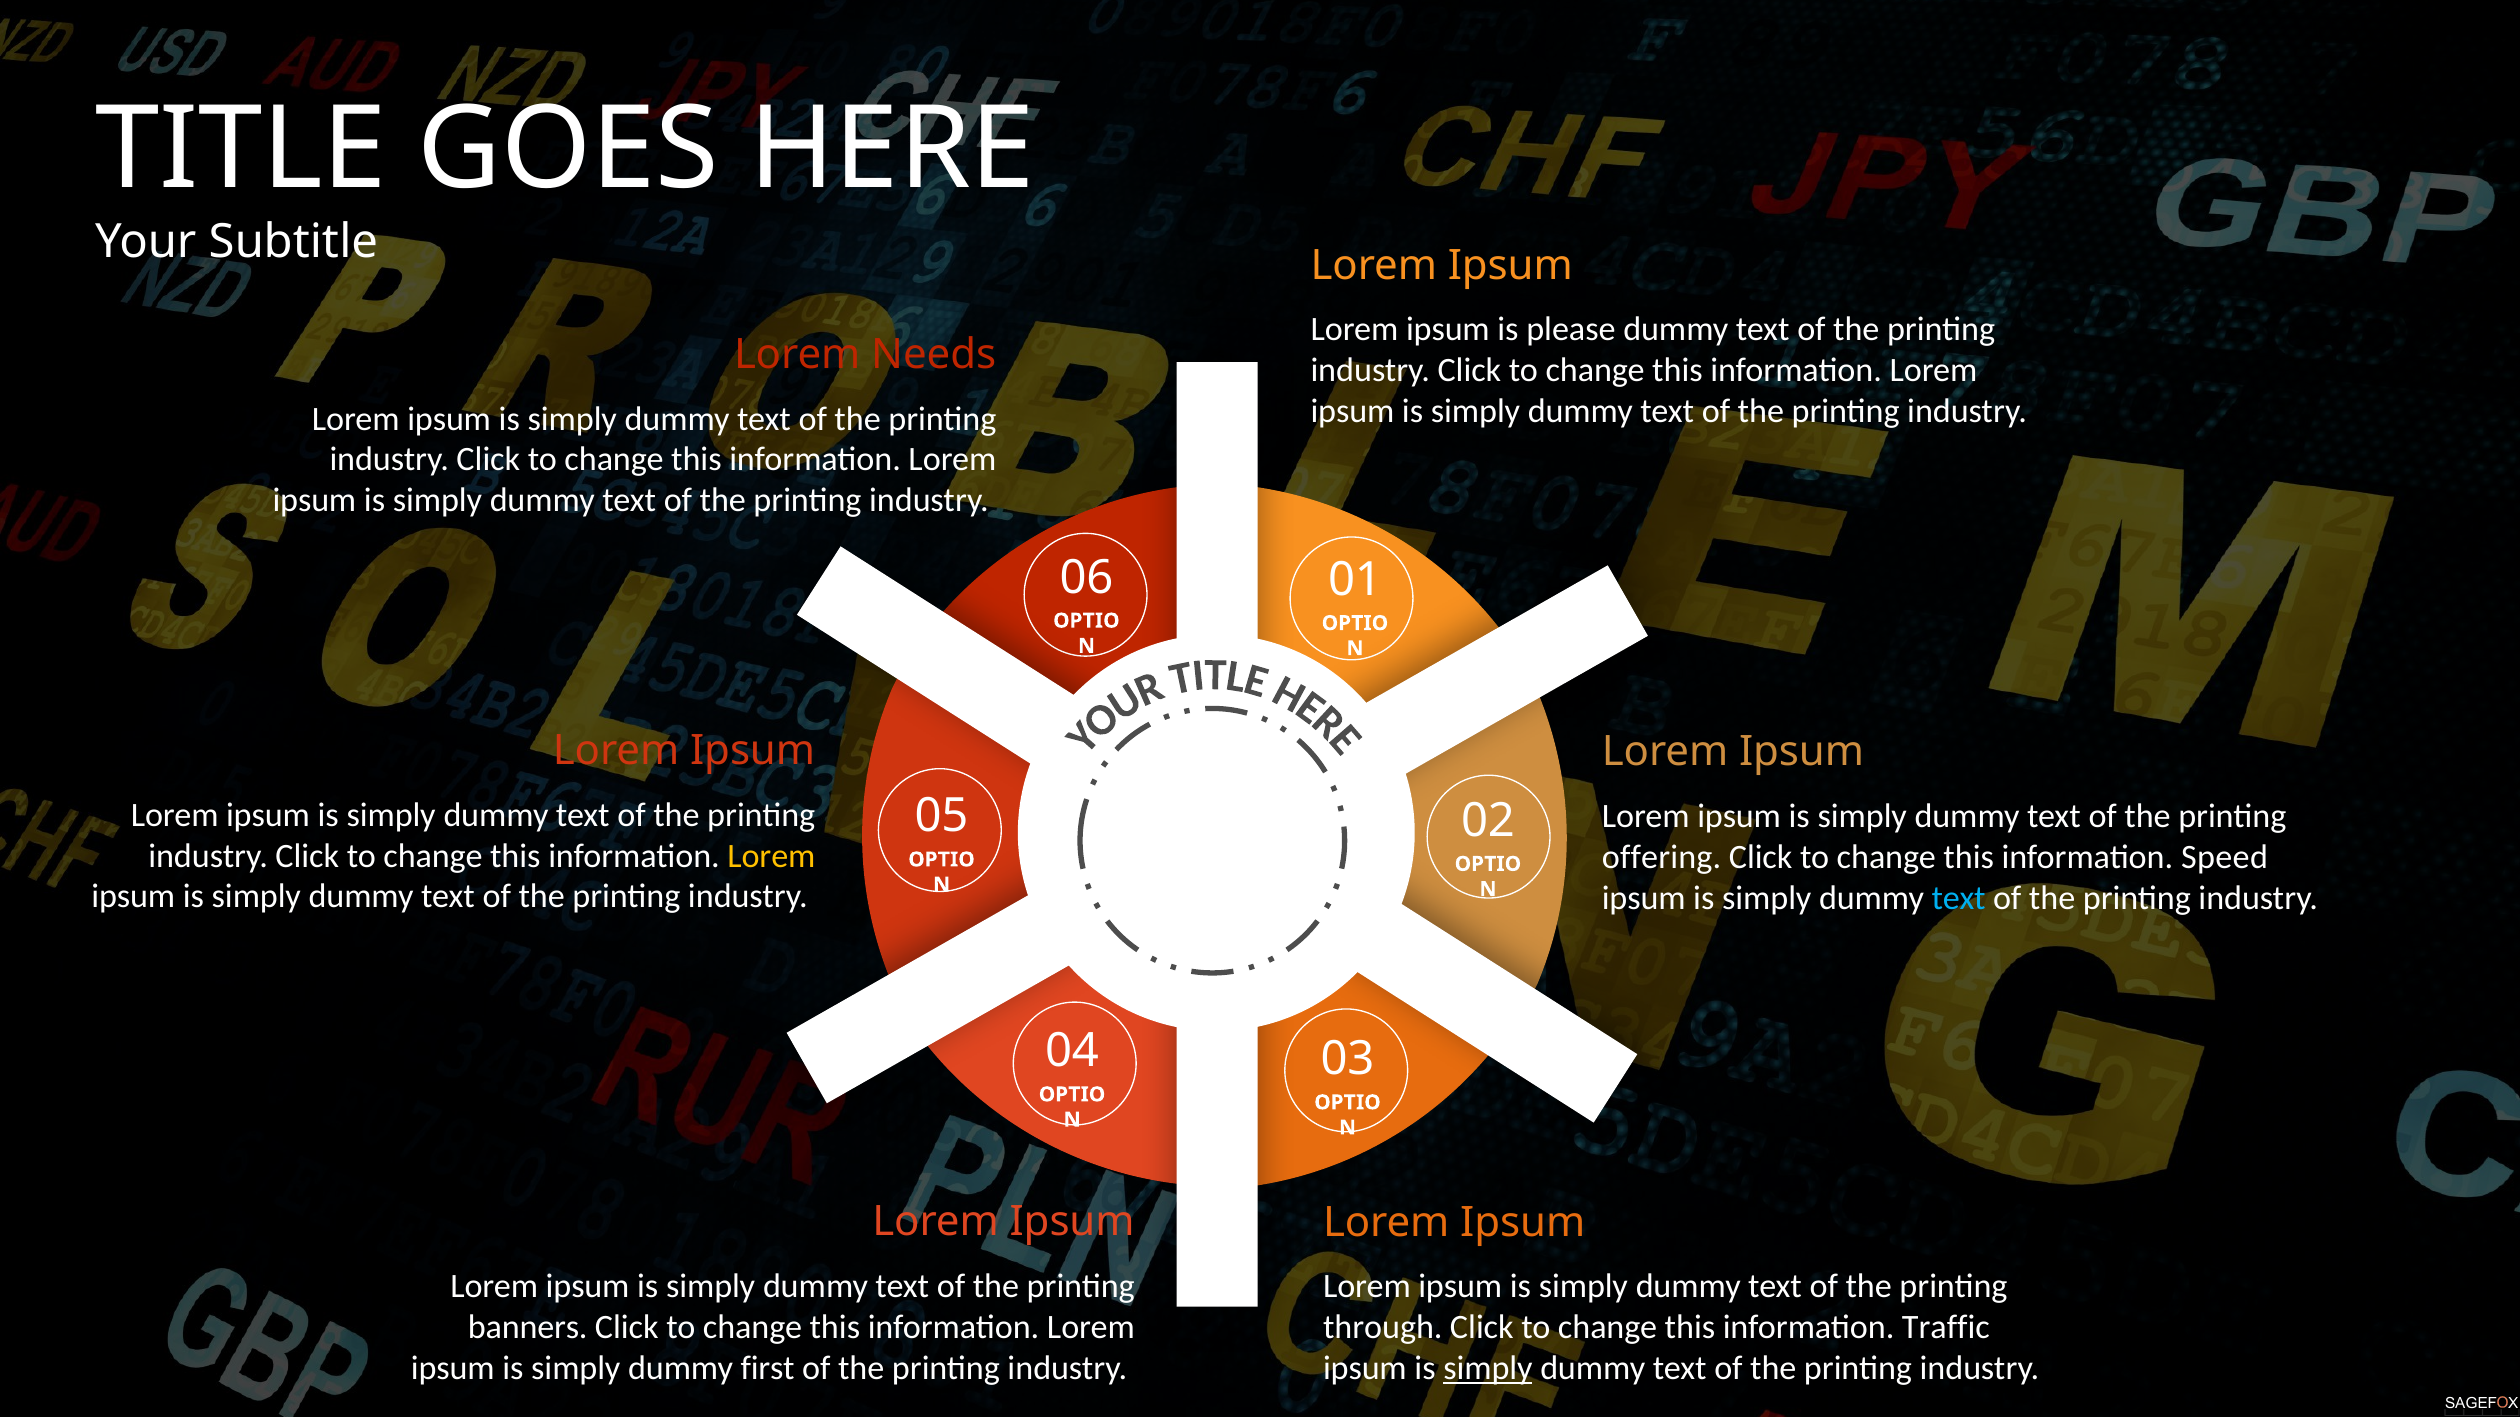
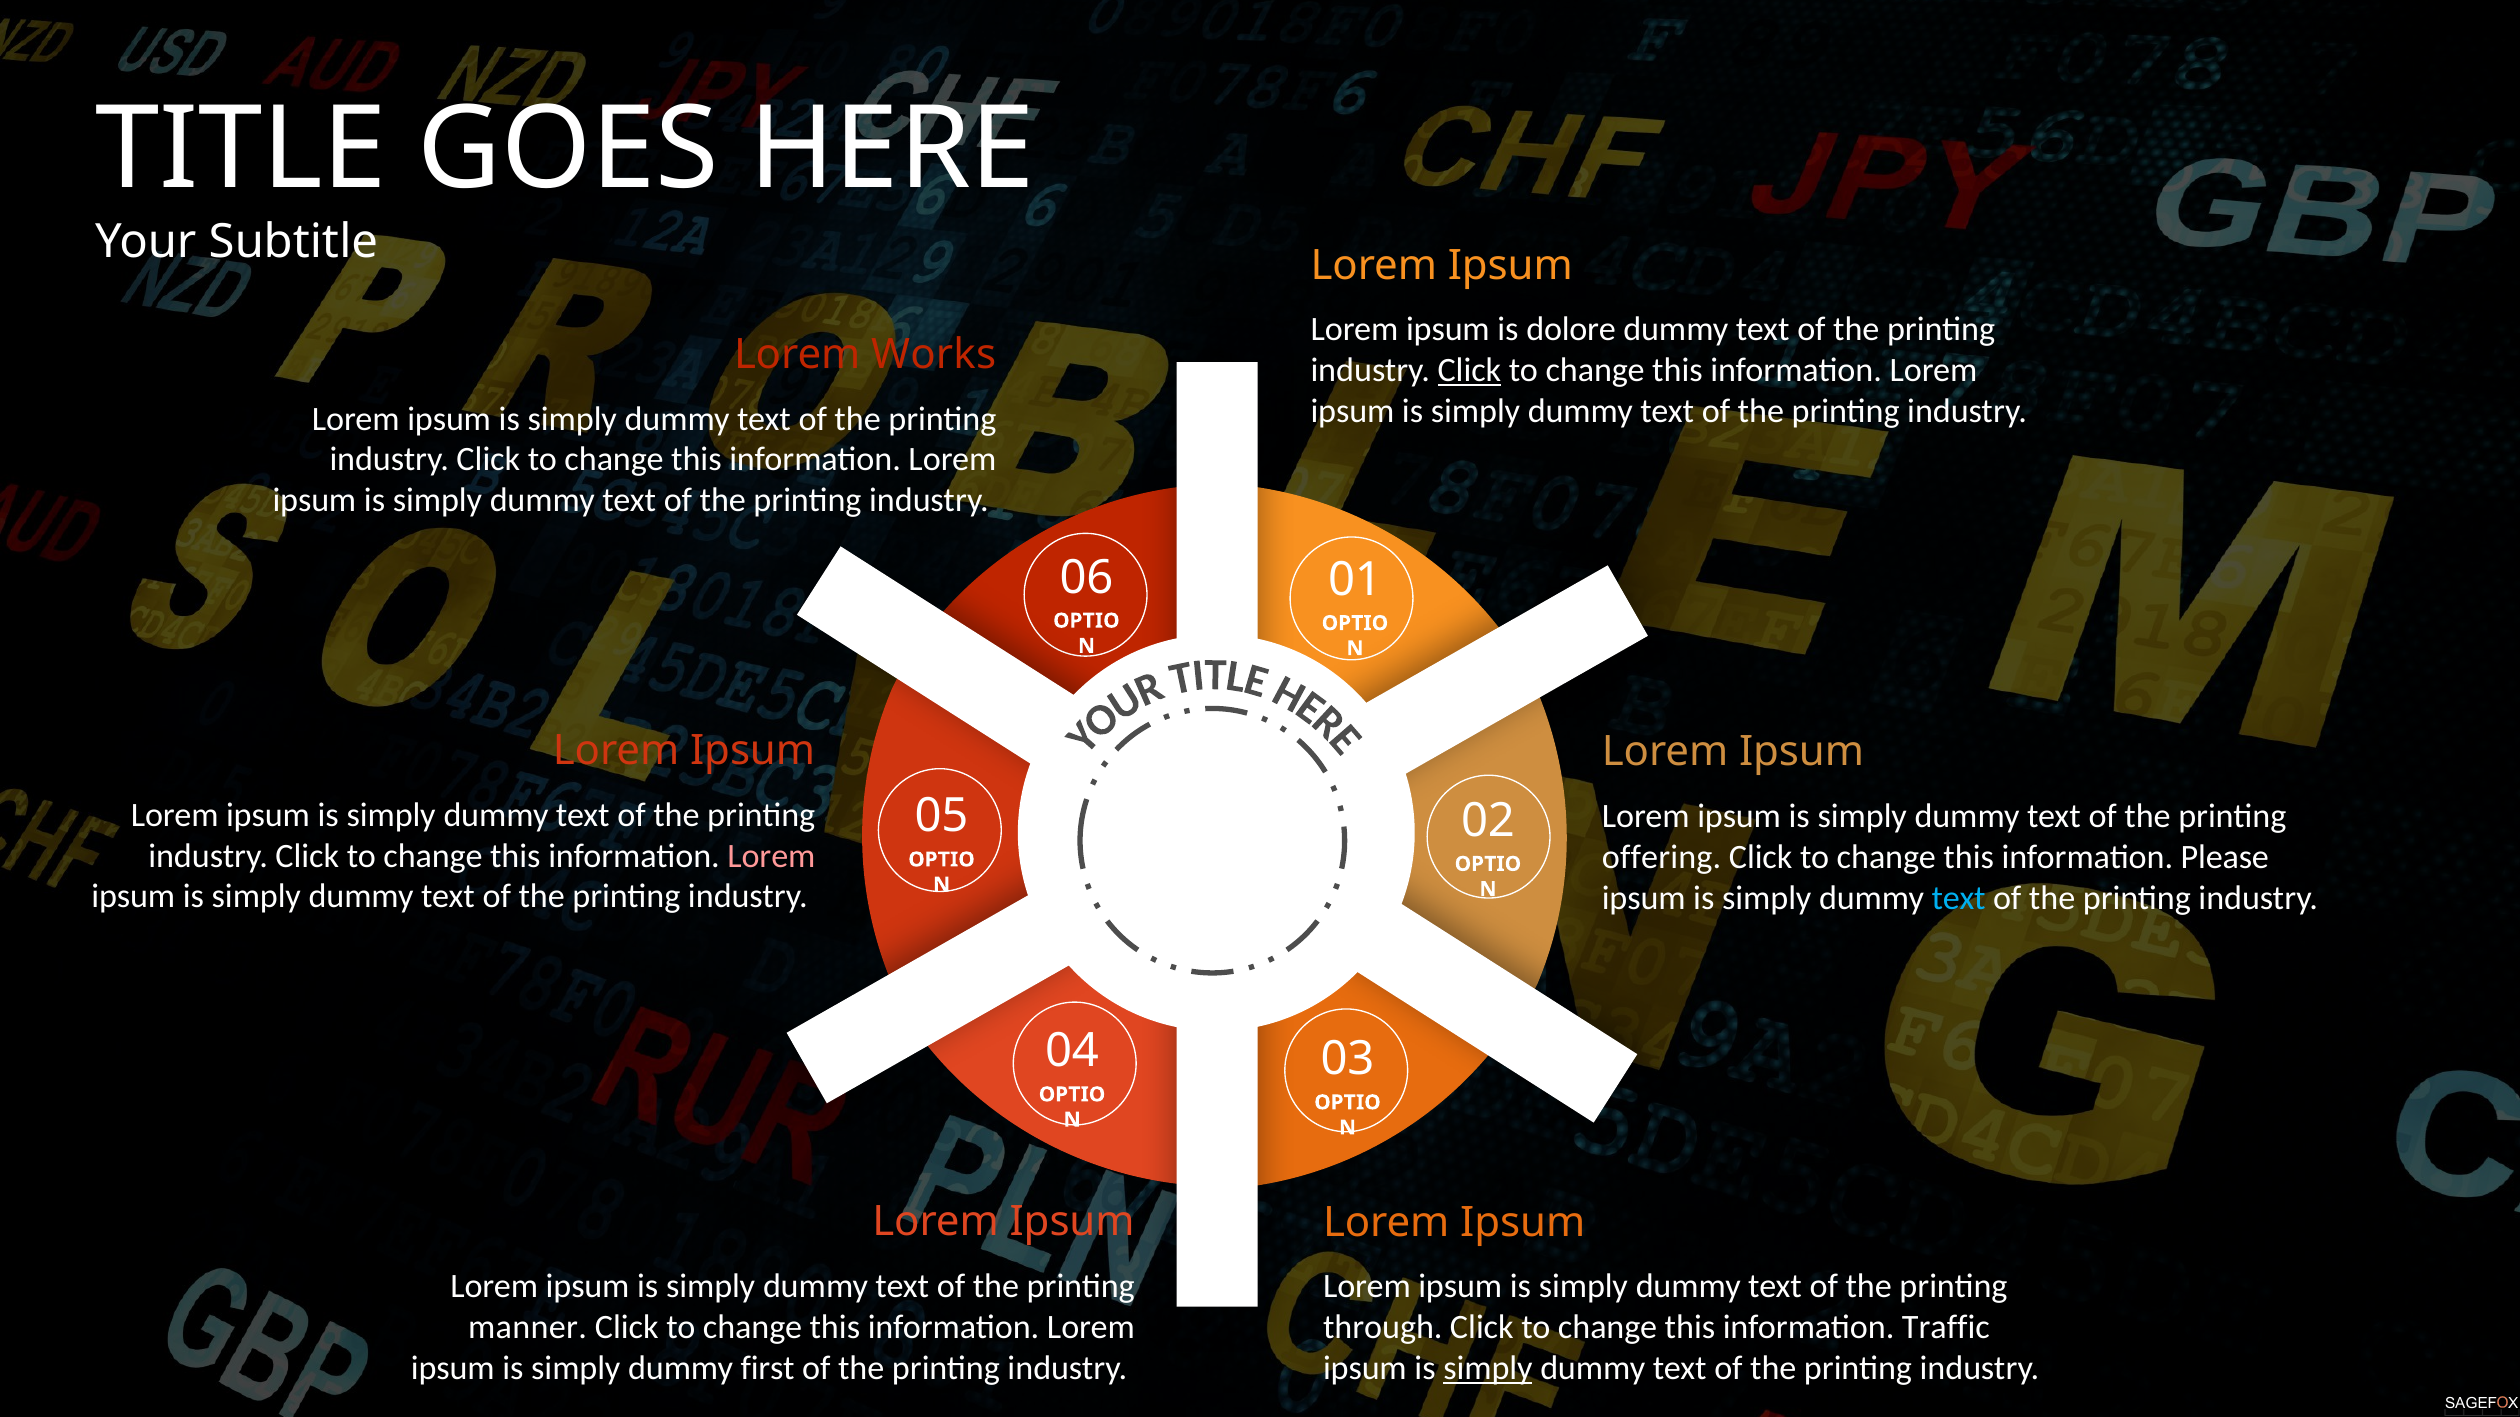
please: please -> dolore (1571, 329)
Needs: Needs -> Works (934, 355)
Click underline: none -> present (1469, 370)
Lorem colour: yellow -> pink (771, 856)
Speed: Speed -> Please (2225, 857)
banners: banners -> manner (528, 1327)
